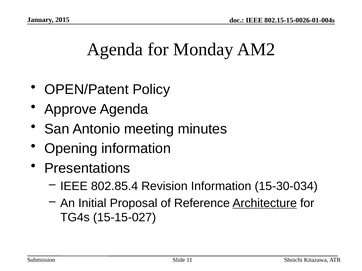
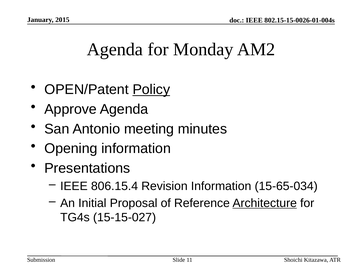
Policy underline: none -> present (151, 90)
802.85.4: 802.85.4 -> 806.15.4 (115, 187)
15-30-034: 15-30-034 -> 15-65-034 (286, 187)
